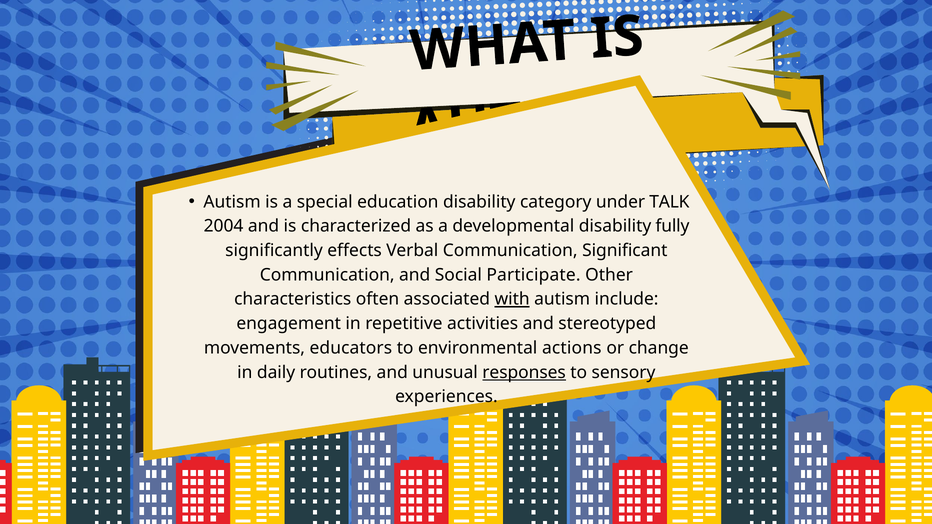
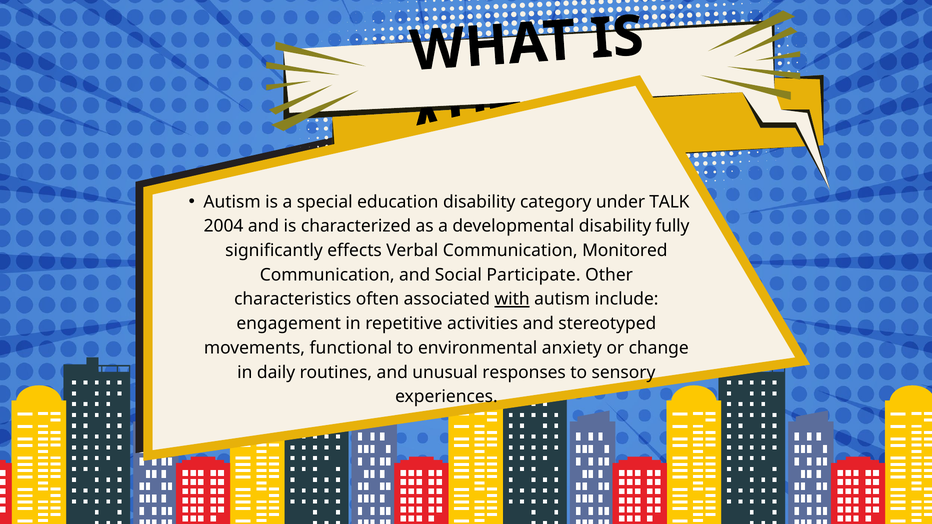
Significant: Significant -> Monitored (625, 251)
educators: educators -> functional (351, 348)
actions: actions -> anxiety (572, 348)
responses underline: present -> none (524, 373)
